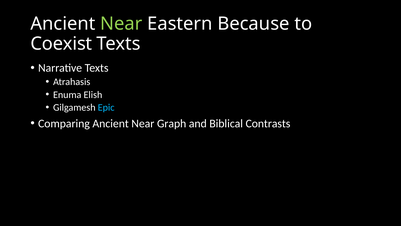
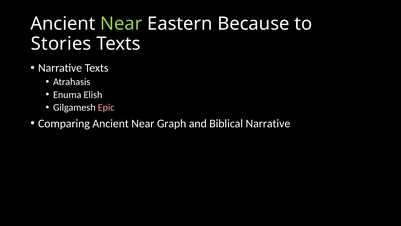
Coexist: Coexist -> Stories (61, 44)
Epic colour: light blue -> pink (106, 107)
Biblical Contrasts: Contrasts -> Narrative (268, 123)
